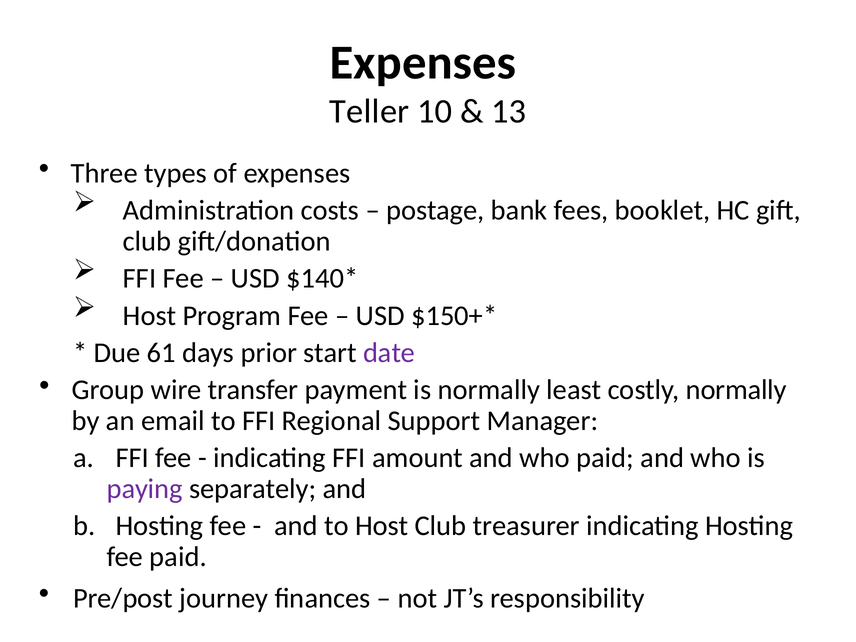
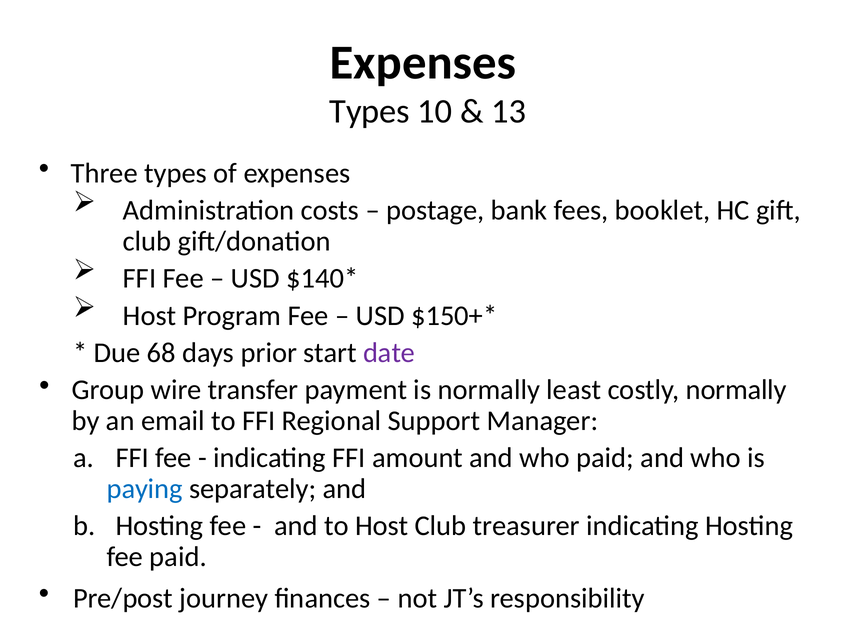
Teller: Teller -> Types (370, 112)
61: 61 -> 68 (161, 353)
paying colour: purple -> blue (145, 489)
